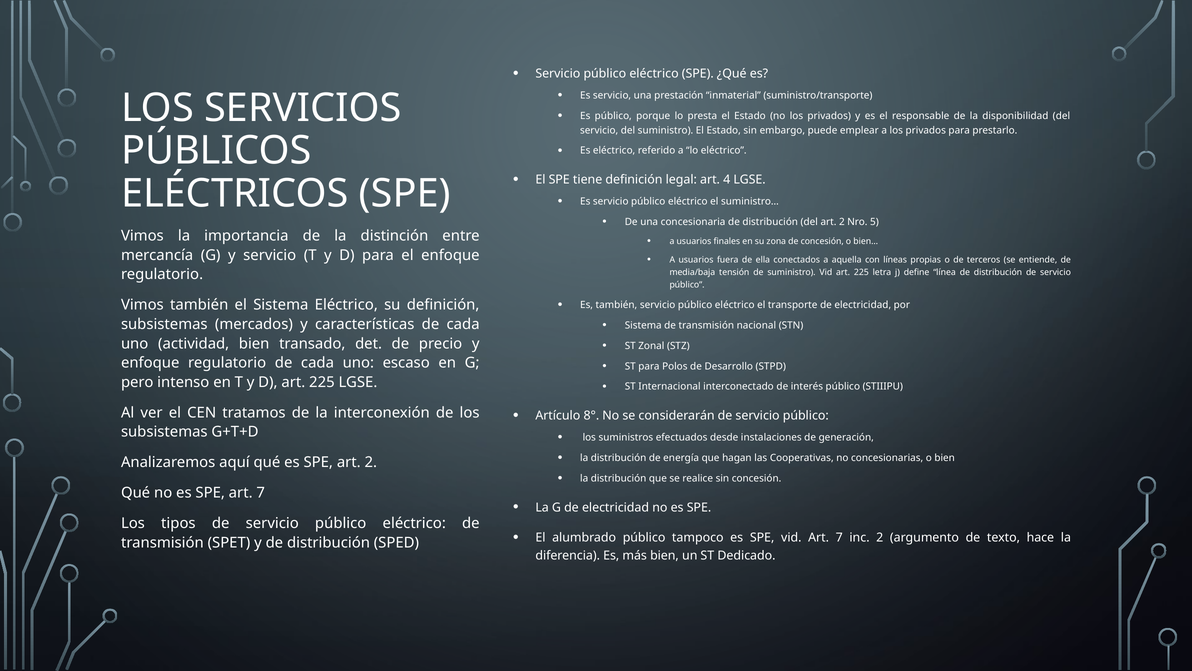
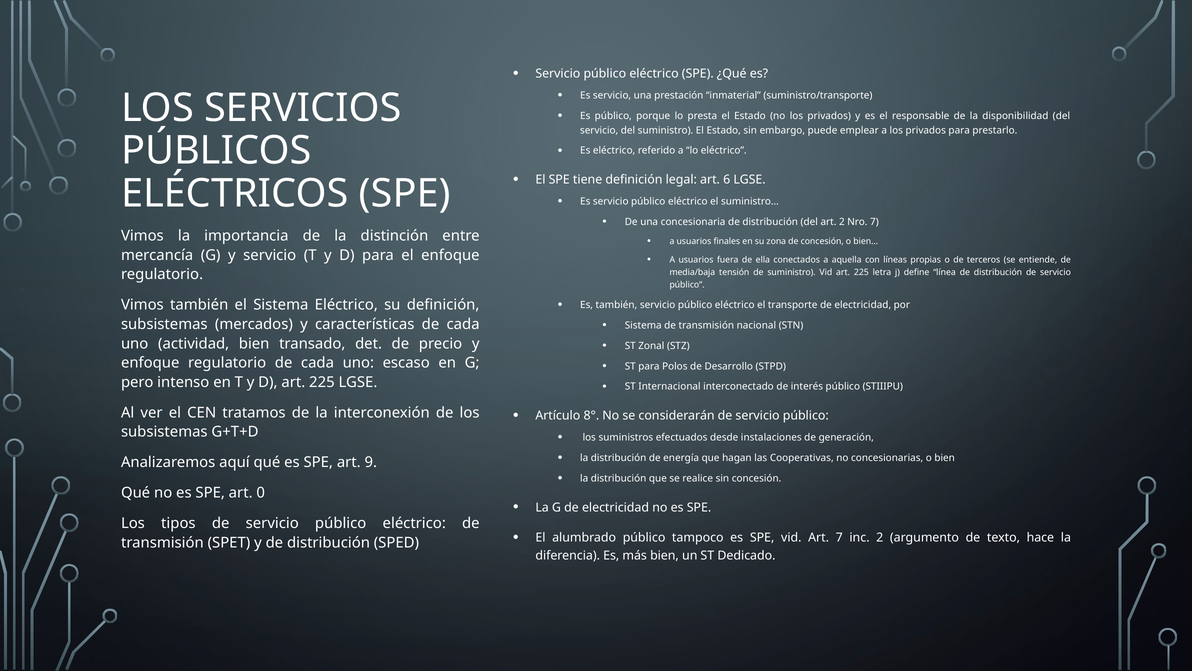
4: 4 -> 6 (727, 180)
Nro 5: 5 -> 7 (874, 222)
SPE art 2: 2 -> 9 (371, 462)
SPE art 7: 7 -> 0 (261, 493)
